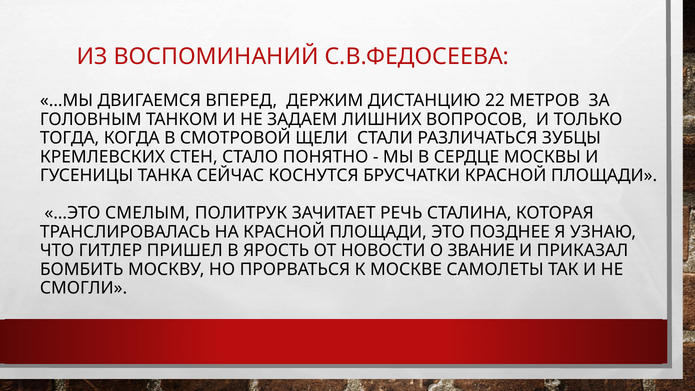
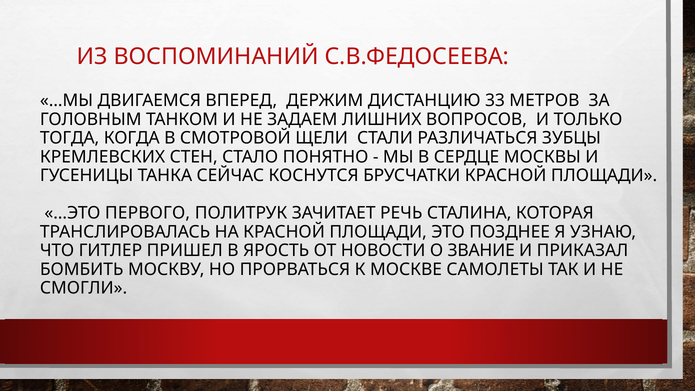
22: 22 -> 33 (495, 101)
СМЕЛЫМ: СМЕЛЫМ -> ПЕРВОГО (148, 213)
